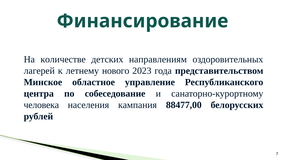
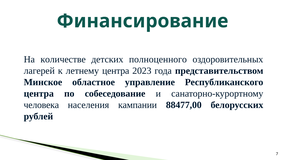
направлениям: направлениям -> полноценного (158, 60)
летнему нового: нового -> центра (116, 71)
кампания: кампания -> кампании (138, 105)
